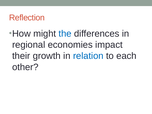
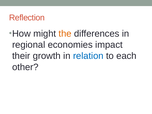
the colour: blue -> orange (65, 34)
